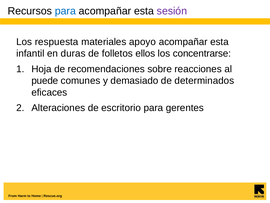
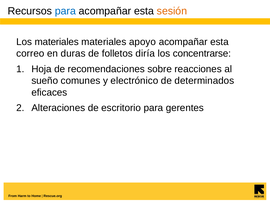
sesión colour: purple -> orange (172, 11)
Los respuesta: respuesta -> materiales (57, 42)
infantil: infantil -> correo (30, 53)
ellos: ellos -> diría (145, 53)
puede: puede -> sueño (45, 81)
demasiado: demasiado -> electrónico (134, 81)
